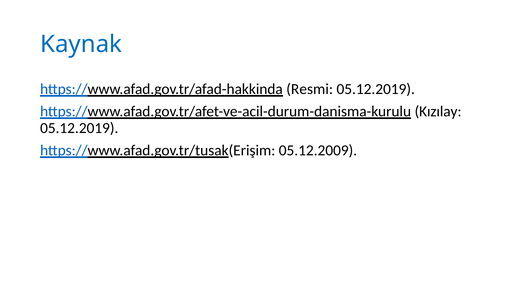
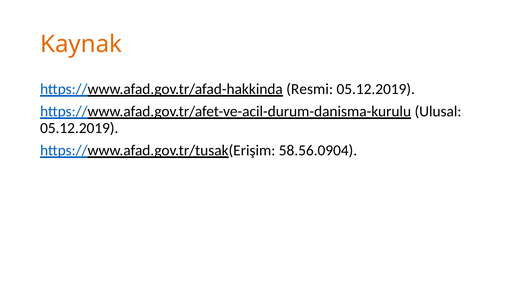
Kaynak colour: blue -> orange (81, 44)
Kızılay: Kızılay -> Ulusal (438, 112)
05.12.2009: 05.12.2009 -> 58.56.0904 (318, 150)
